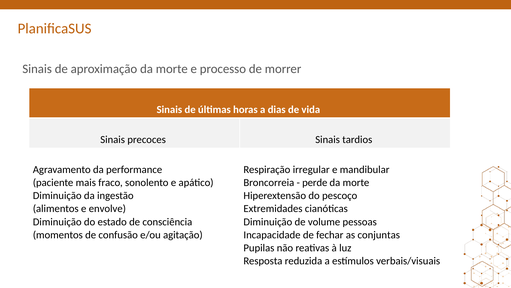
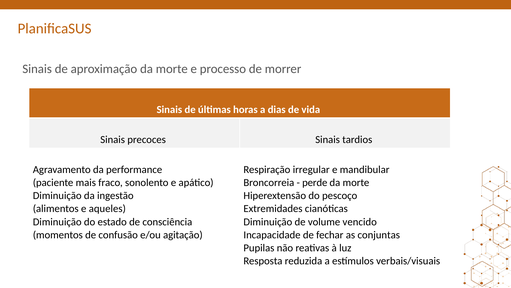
envolve: envolve -> aqueles (107, 208)
pessoas: pessoas -> vencido (360, 221)
